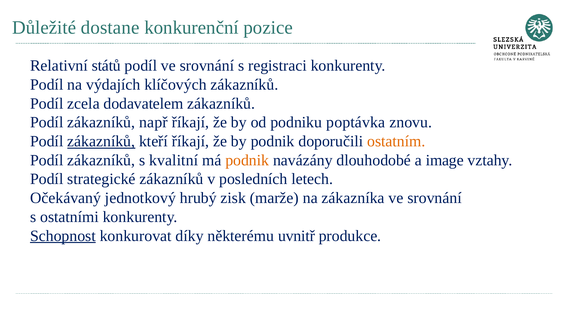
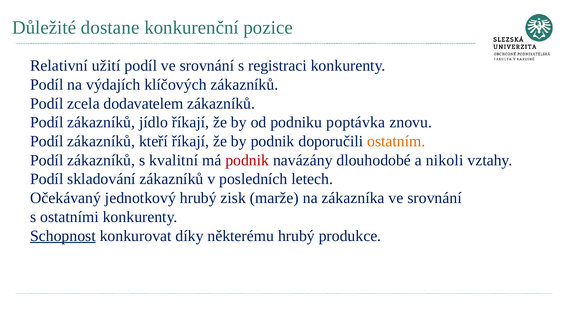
států: států -> užití (106, 66)
např: např -> jídlo (154, 122)
zákazníků underline: present -> none (101, 141)
podnik colour: orange -> red (247, 160)
image: image -> nikoli (445, 160)
strategické: strategické -> skladování (101, 179)
některému uvnitř: uvnitř -> hrubý (296, 236)
